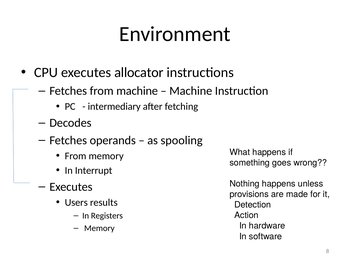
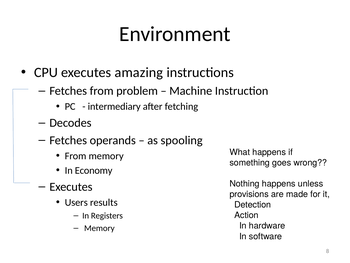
allocator: allocator -> amazing (139, 72)
from machine: machine -> problem (137, 91)
Interrupt: Interrupt -> Economy (94, 170)
